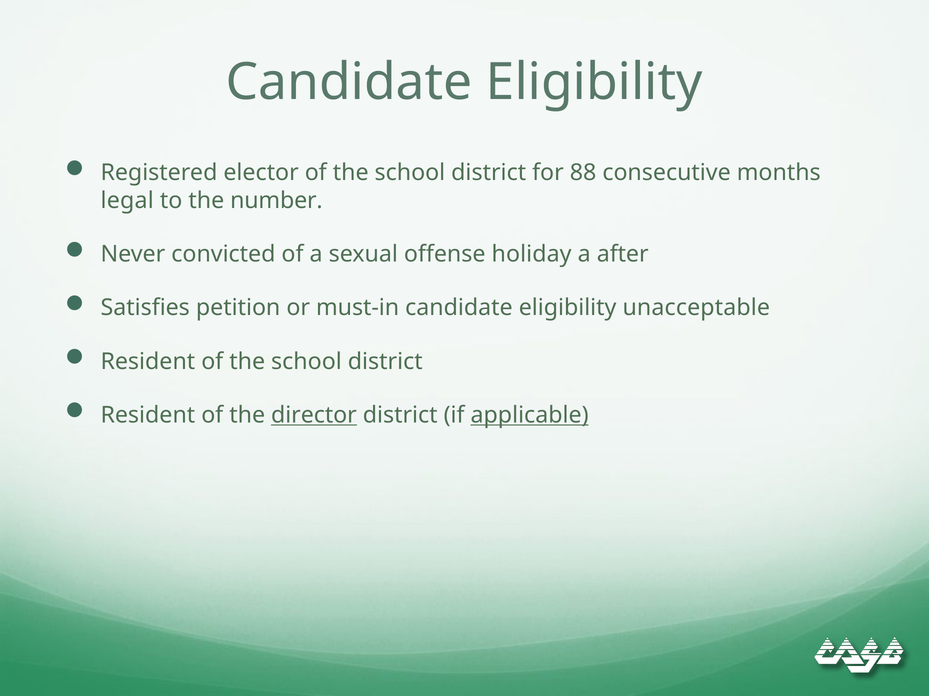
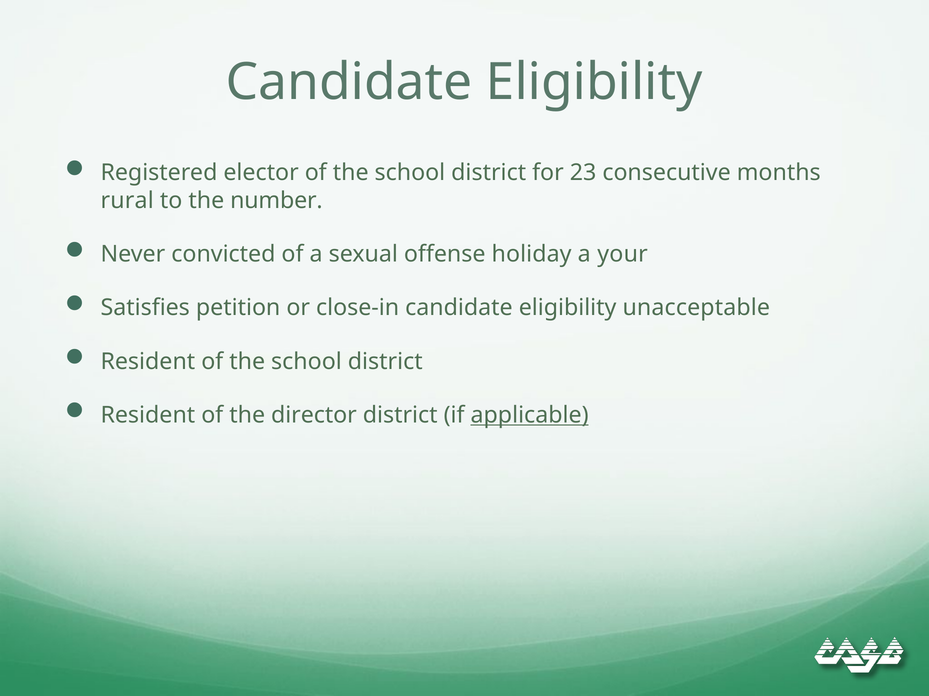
88: 88 -> 23 (583, 173)
legal: legal -> rural (127, 201)
after: after -> your (623, 254)
must-in: must-in -> close-in (358, 308)
director underline: present -> none (314, 415)
